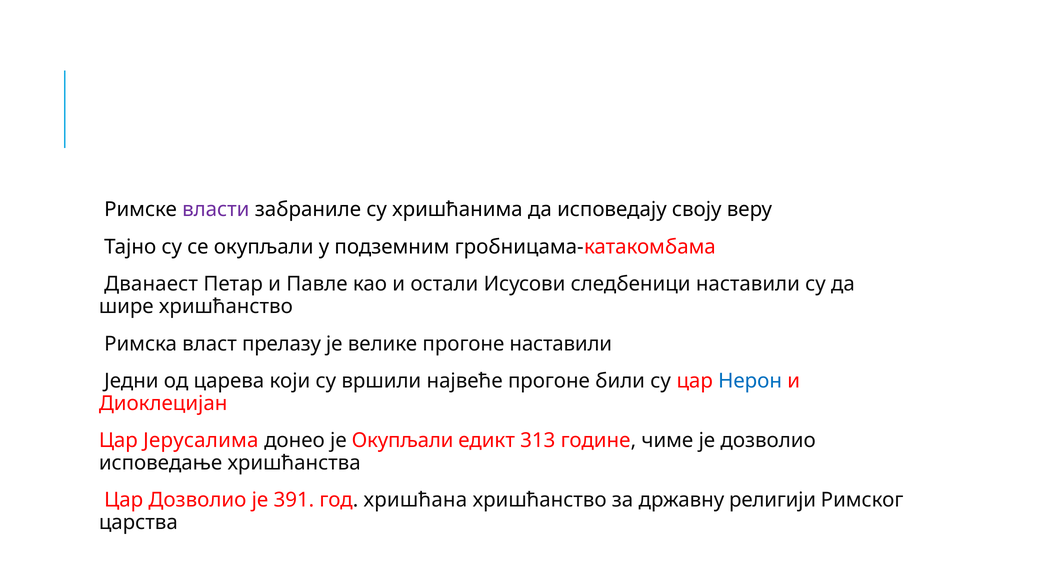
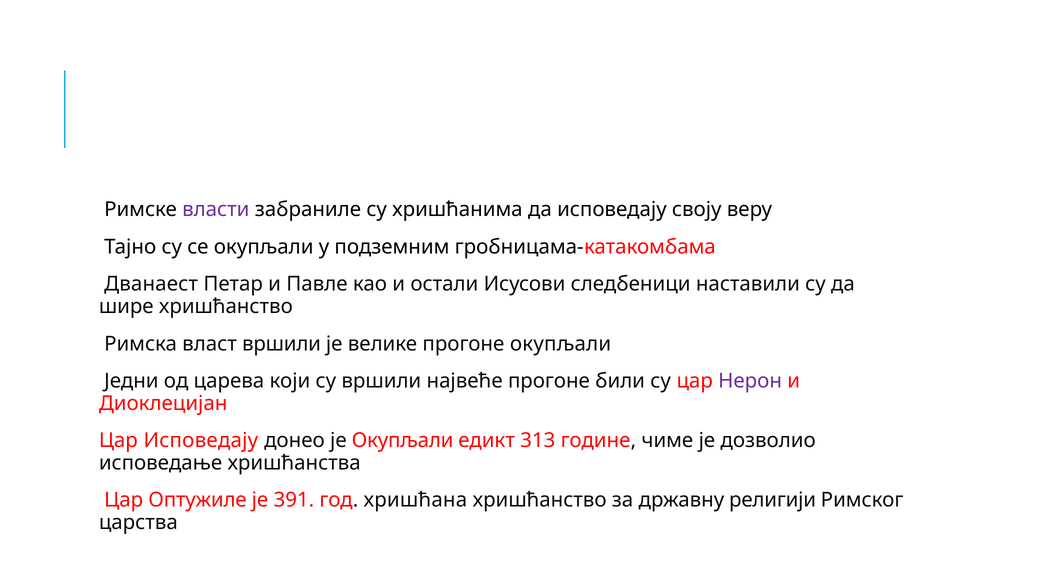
власт прелазу: прелазу -> вршили (282, 344)
прогоне наставили: наставили -> окупљали (561, 344)
Нерон colour: blue -> purple (750, 381)
Цар Јерусалима: Јерусалима -> Исповедају (201, 441)
Цар Дозволио: Дозволио -> Оптужиле (198, 500)
